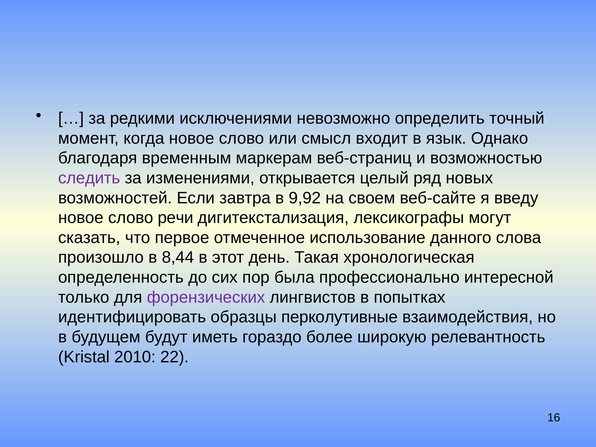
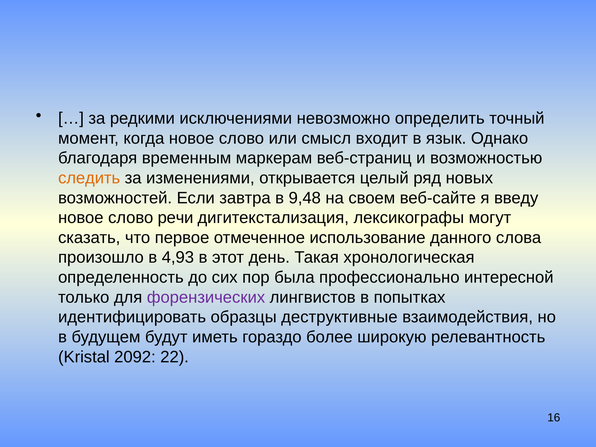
следить colour: purple -> orange (89, 178)
9,92: 9,92 -> 9,48 (305, 198)
8,44: 8,44 -> 4,93 (178, 258)
перколутивные: перколутивные -> деструктивные (339, 317)
2010: 2010 -> 2092 (135, 357)
